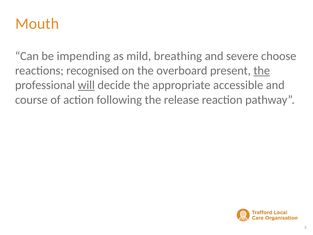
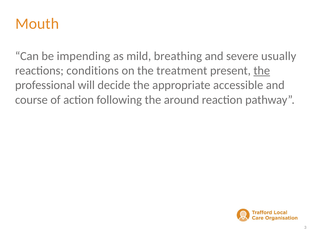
choose: choose -> usually (279, 56)
recognised: recognised -> conditions (93, 71)
overboard: overboard -> treatment (182, 71)
will underline: present -> none (86, 85)
release: release -> around (182, 100)
